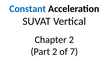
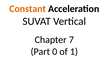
Constant colour: blue -> orange (28, 9)
Chapter 2: 2 -> 7 (71, 39)
Part 2: 2 -> 0 (55, 51)
7: 7 -> 1 (74, 51)
